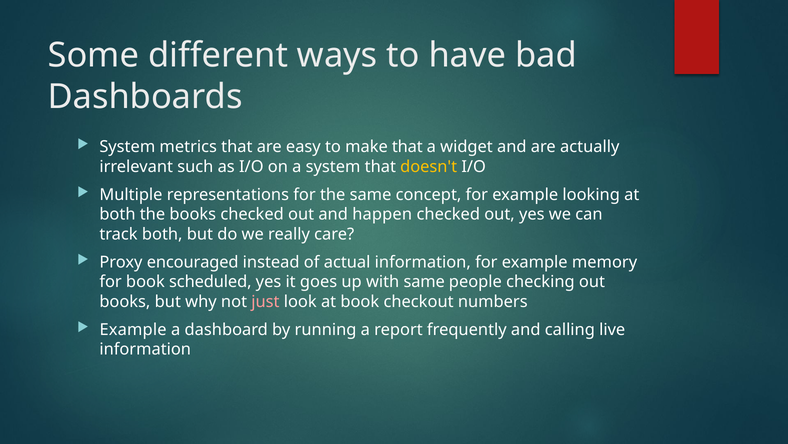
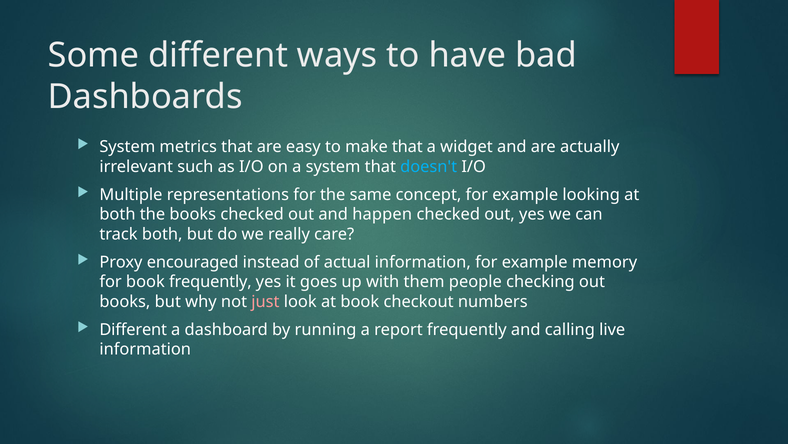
doesn't colour: yellow -> light blue (429, 166)
book scheduled: scheduled -> frequently (210, 281)
with same: same -> them (424, 281)
Example: Example -> Different (133, 329)
